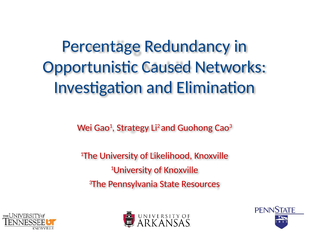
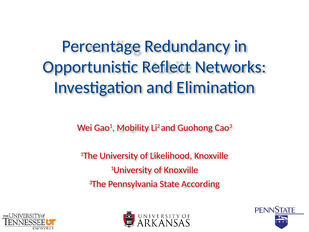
Caused: Caused -> Reflect (166, 67)
Strategy: Strategy -> Mobility (133, 128)
Resources: Resources -> According (201, 184)
